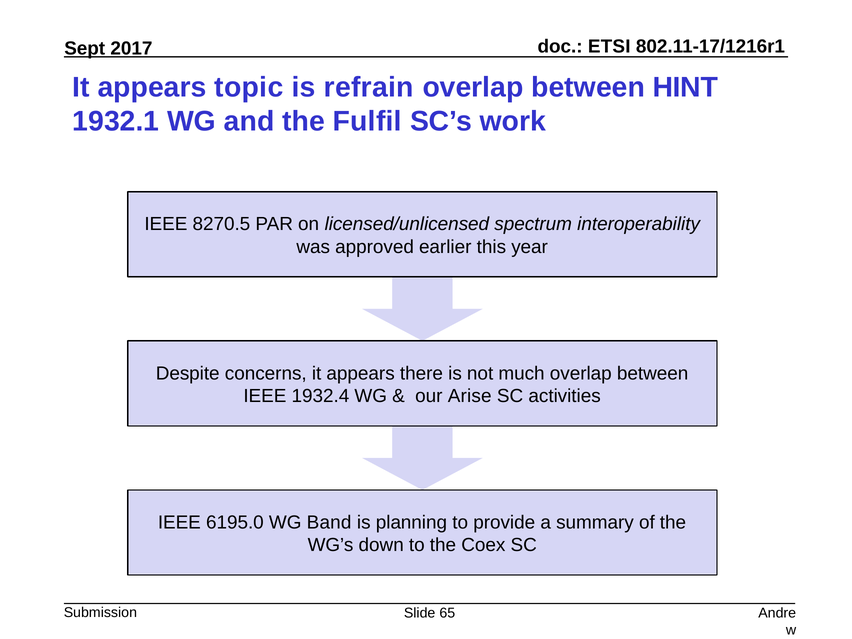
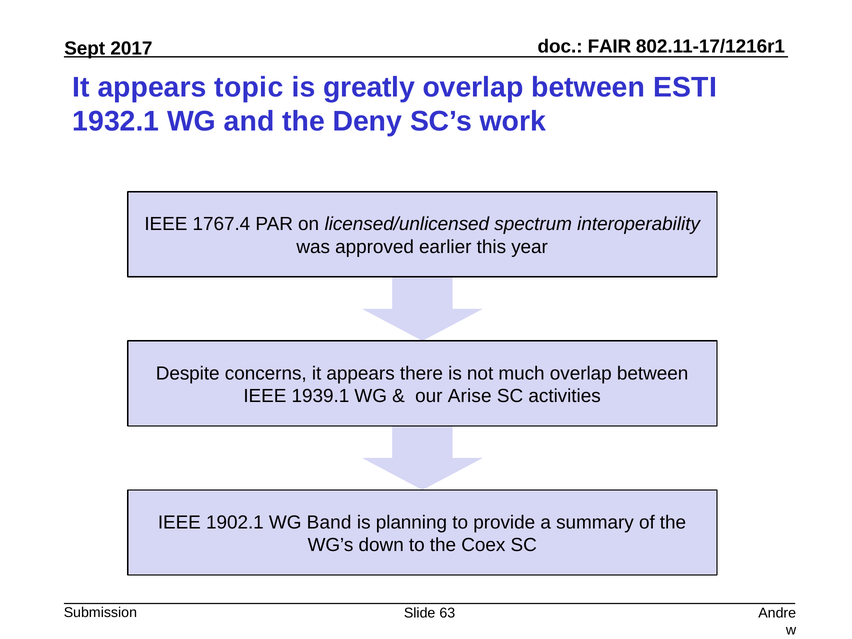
ETSI: ETSI -> FAIR (609, 47)
refrain: refrain -> greatly (369, 87)
HINT: HINT -> ESTI (685, 87)
Fulfil: Fulfil -> Deny (367, 121)
8270.5: 8270.5 -> 1767.4 (221, 224)
1932.4: 1932.4 -> 1939.1 (320, 396)
6195.0: 6195.0 -> 1902.1 (235, 522)
65: 65 -> 63 (447, 613)
